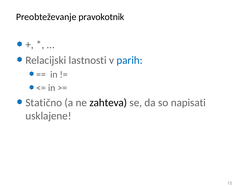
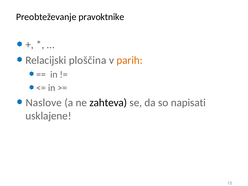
pravokotnik: pravokotnik -> pravoktnike (101, 17)
lastnosti: lastnosti -> ploščina (88, 60)
parih colour: blue -> orange (130, 60)
Statično: Statično -> Naslove (44, 103)
